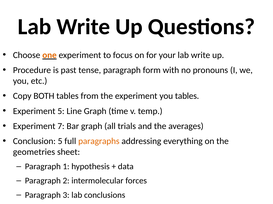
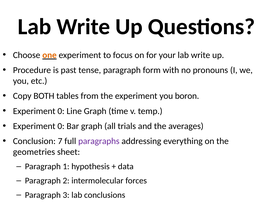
you tables: tables -> boron (187, 96)
5: 5 -> 0 (61, 111)
7: 7 -> 0 (61, 127)
Conclusion 5: 5 -> 7 (60, 142)
paragraphs colour: orange -> purple (99, 142)
